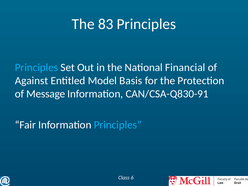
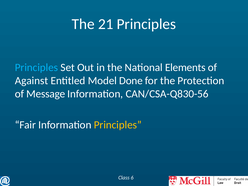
83: 83 -> 21 (106, 24)
Financial: Financial -> Elements (185, 67)
Basis: Basis -> Done (131, 81)
CAN/CSA-Q830-91: CAN/CSA-Q830-91 -> CAN/CSA-Q830-56 (167, 94)
Principles colour: light blue -> yellow (118, 125)
